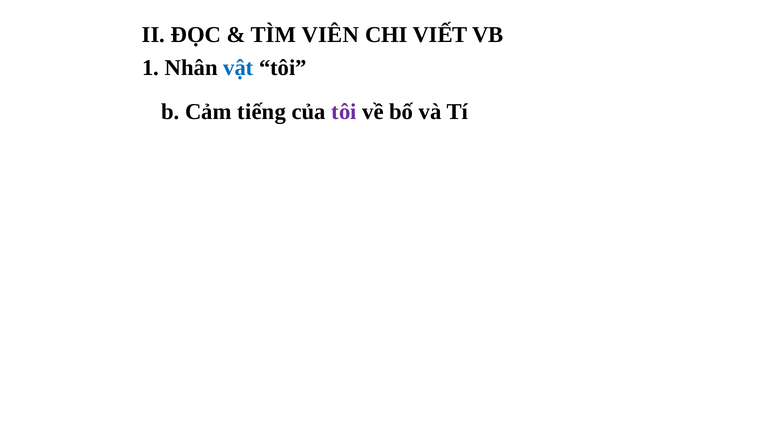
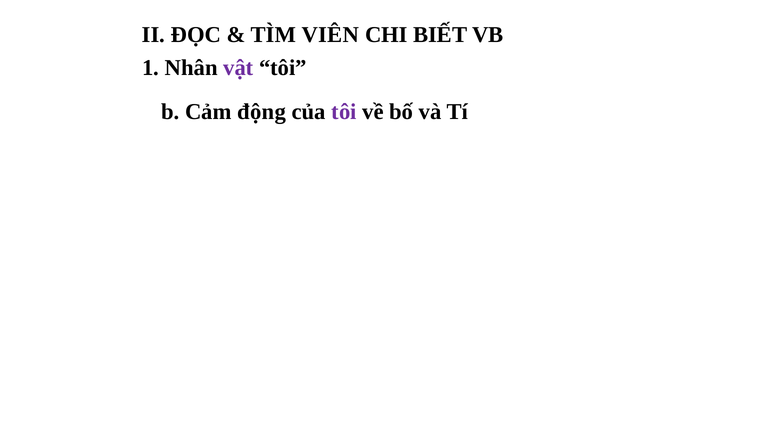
VIẾT: VIẾT -> BIẾT (440, 35)
vật colour: blue -> purple (238, 68)
tiếng: tiếng -> động (262, 112)
